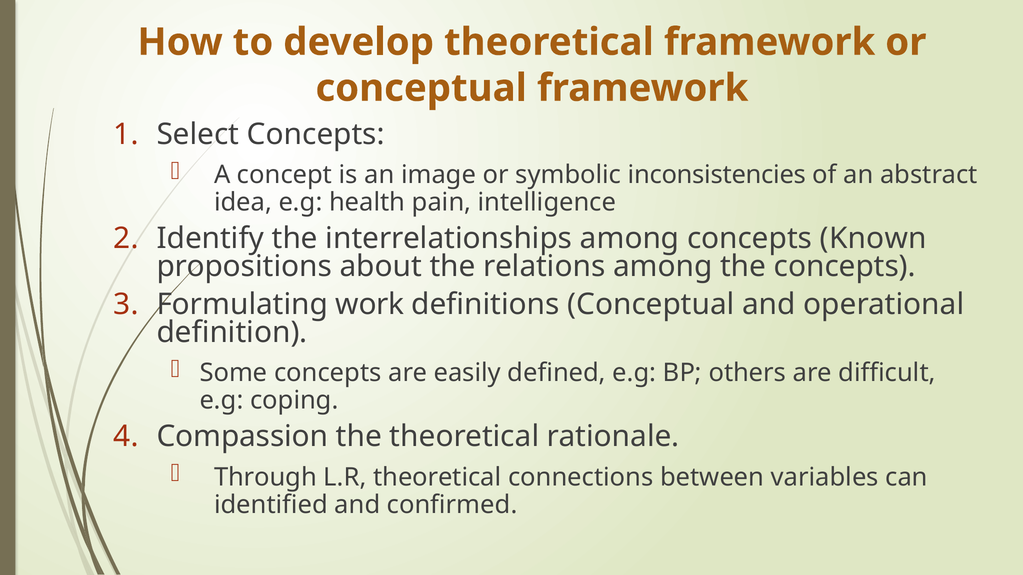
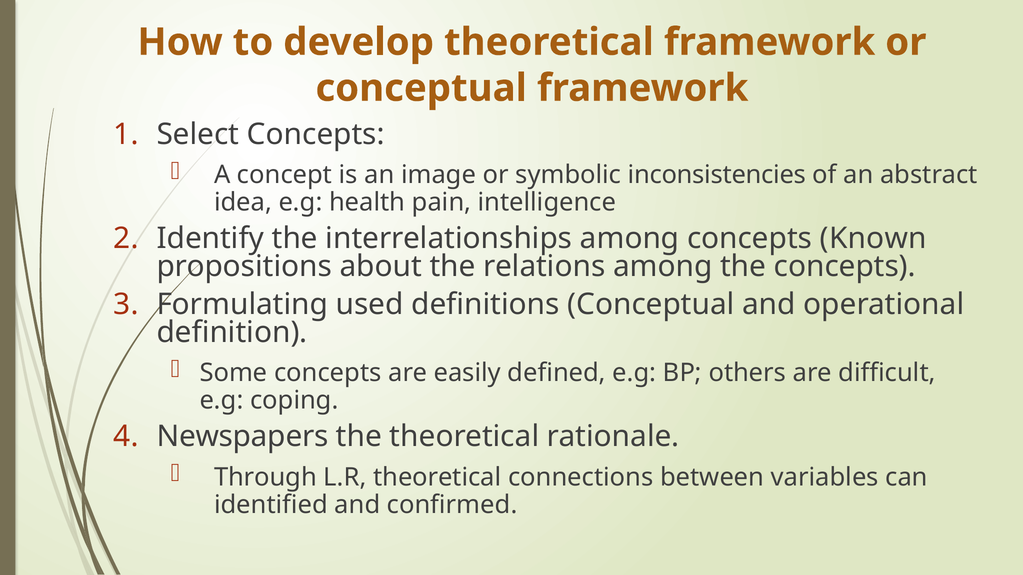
work: work -> used (370, 305)
Compassion: Compassion -> Newspapers (243, 437)
